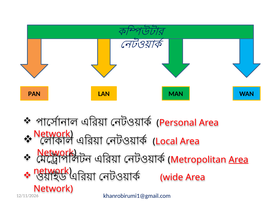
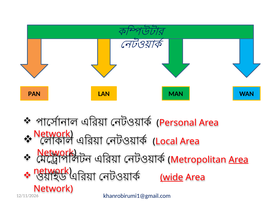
wide underline: none -> present (172, 178)
